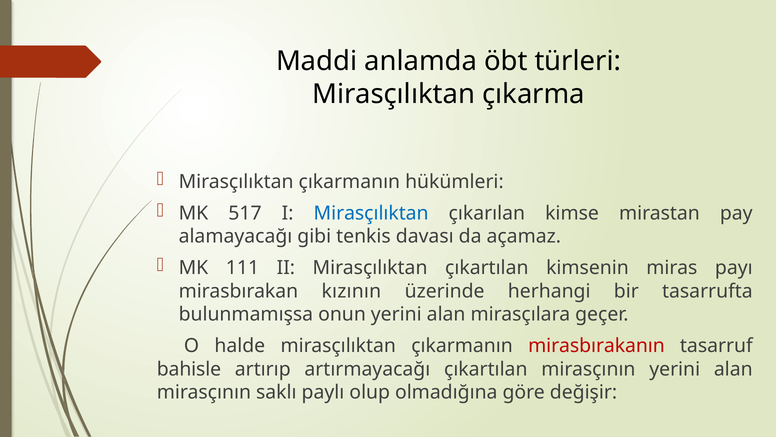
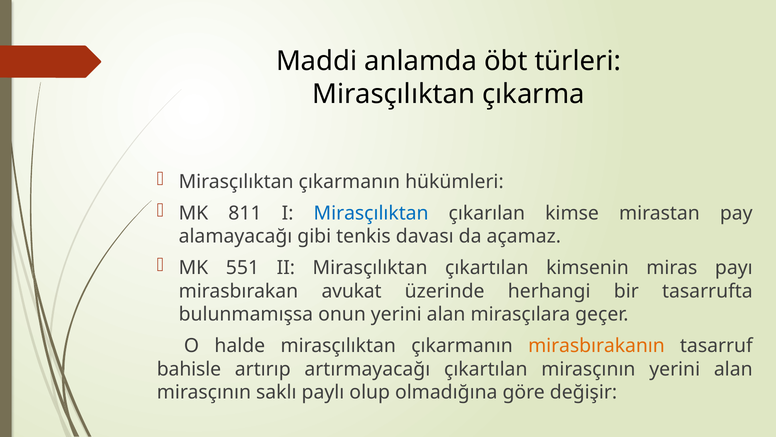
517: 517 -> 811 (245, 213)
111: 111 -> 551 (242, 268)
kızının: kızının -> avukat (352, 291)
mirasbırakanın colour: red -> orange (596, 346)
